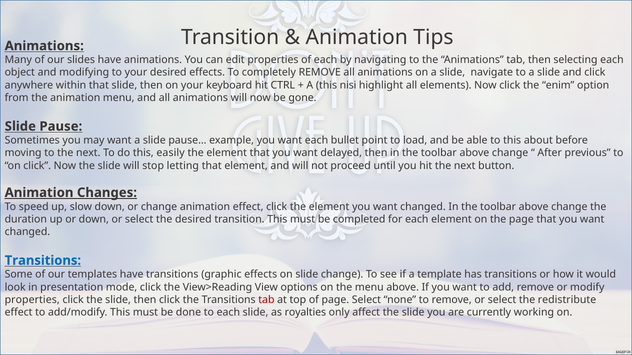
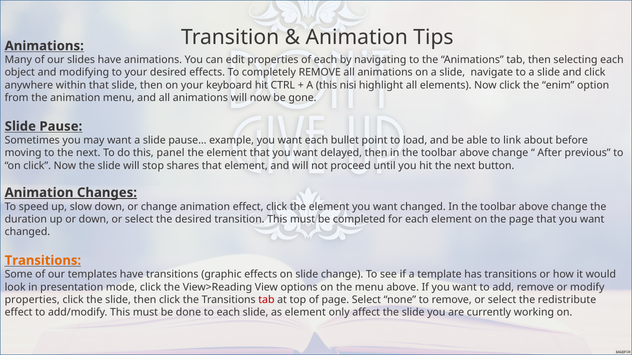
to this: this -> link (512, 141)
easily: easily -> panel (171, 153)
letting: letting -> shares (183, 166)
Transitions colour: blue -> orange (43, 261)
as royalties: royalties -> element (305, 313)
